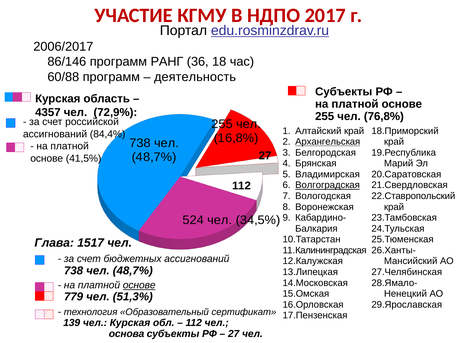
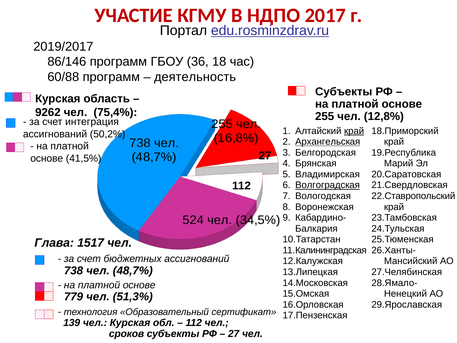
2006/2017: 2006/2017 -> 2019/2017 (63, 46)
РАНГ: РАНГ -> ГБОУ (167, 62)
4357: 4357 -> 9262 (48, 112)
72,9%: 72,9% -> 75,4% (115, 112)
76,8%: 76,8% -> 12,8% (384, 116)
российской: российской -> интеграция (92, 122)
край underline: none -> present (354, 131)
84,4%: 84,4% -> 50,2% (108, 134)
основе underline: present -> none (139, 285)
основа: основа -> сроков (127, 334)
